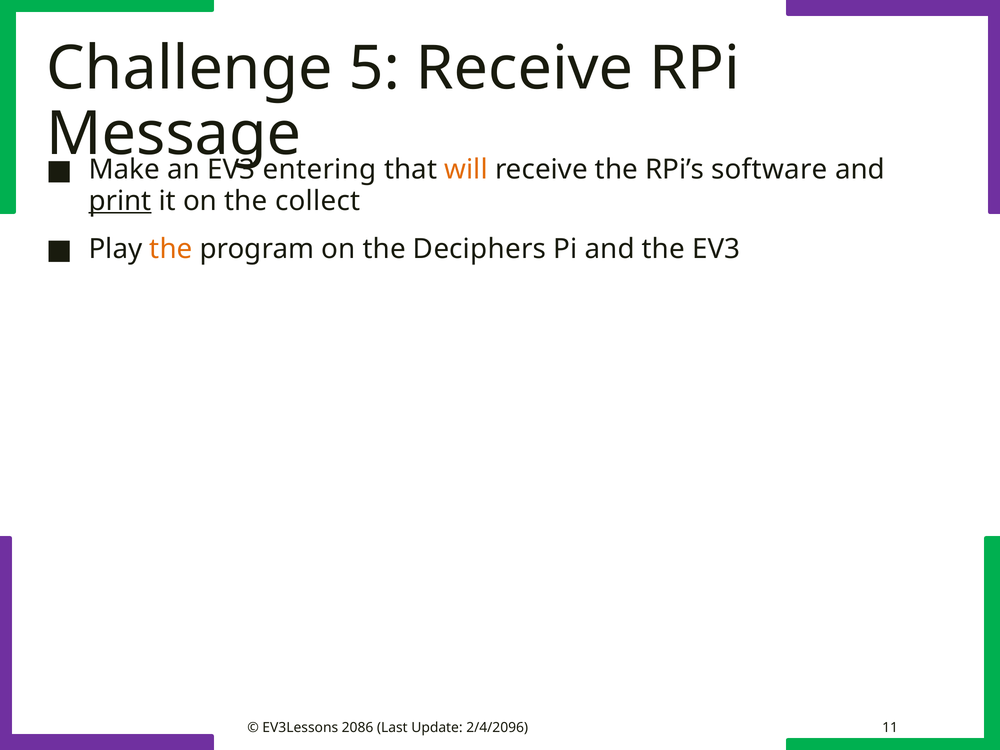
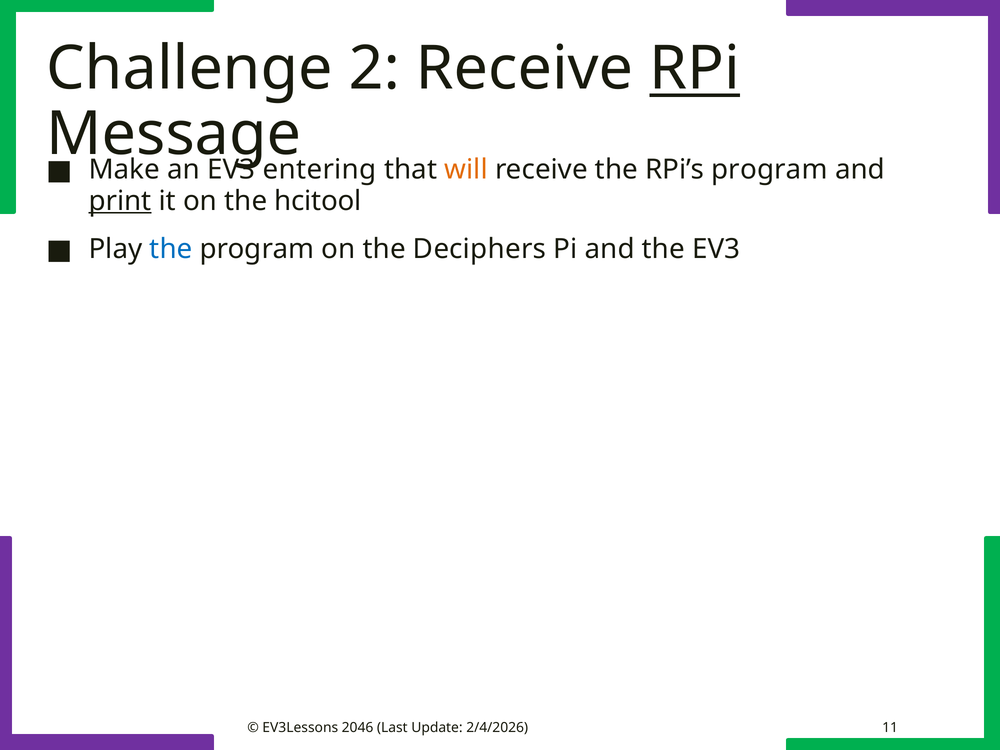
5: 5 -> 2 (374, 69)
RPi underline: none -> present (695, 69)
RPi’s software: software -> program (769, 170)
collect: collect -> hcitool (318, 201)
the colour: orange -> blue (171, 249)
2086: 2086 -> 2046 (358, 728)
2/4/2096: 2/4/2096 -> 2/4/2026 (497, 728)
